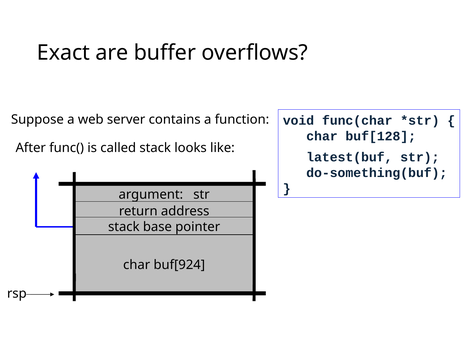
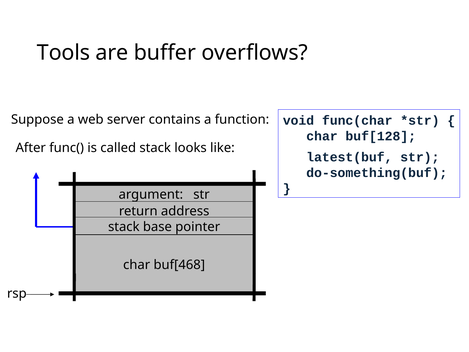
Exact: Exact -> Tools (64, 53)
buf[924: buf[924 -> buf[468 (179, 265)
